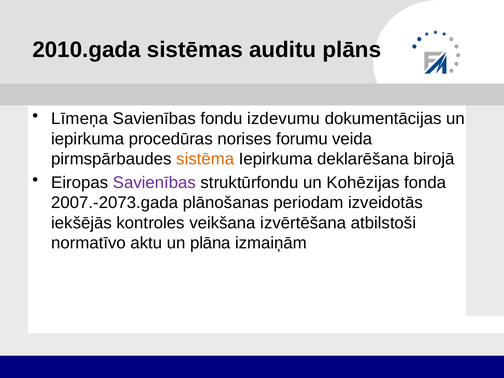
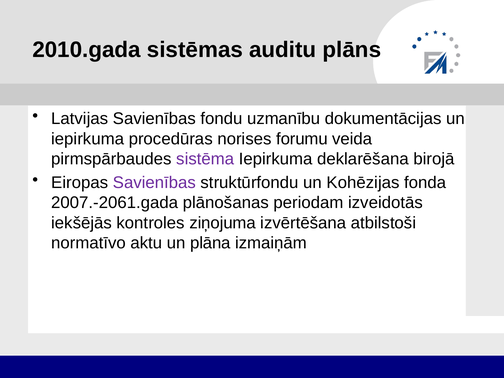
Līmeņa: Līmeņa -> Latvijas (80, 119)
izdevumu: izdevumu -> uzmanību (284, 119)
sistēma colour: orange -> purple (205, 159)
2007.-2073.gada: 2007.-2073.gada -> 2007.-2061.gada (115, 203)
veikšana: veikšana -> ziņojuma (223, 223)
